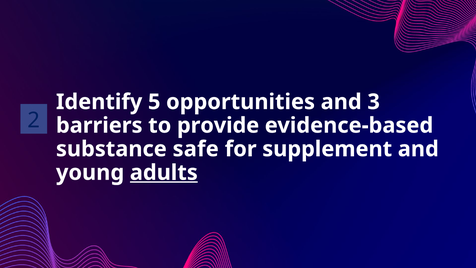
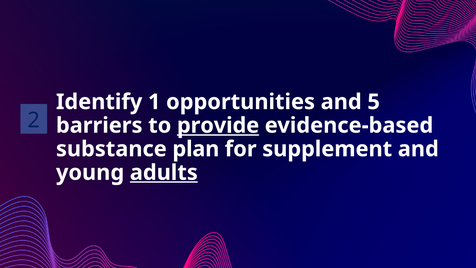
5: 5 -> 1 (154, 102)
3: 3 -> 5 (374, 102)
provide underline: none -> present (218, 125)
safe: safe -> plan (196, 149)
